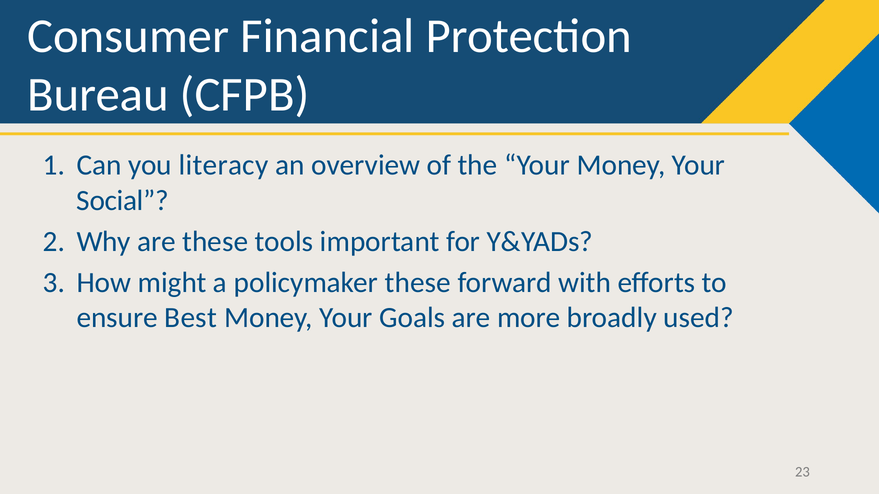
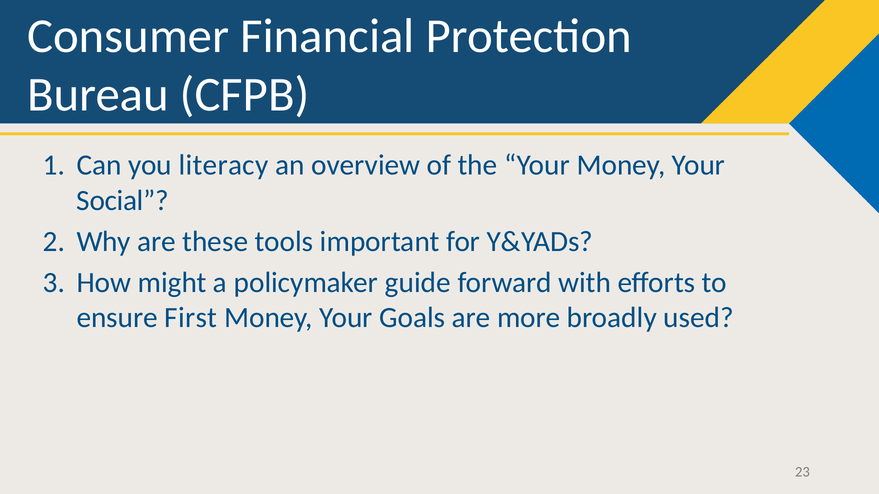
policymaker these: these -> guide (418, 283)
Best: Best -> First (191, 318)
